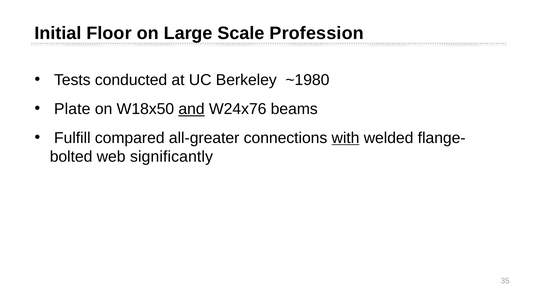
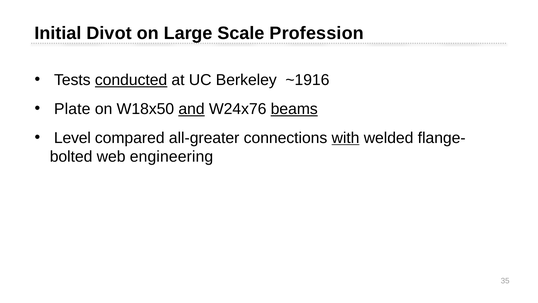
Floor: Floor -> Divot (109, 33)
conducted underline: none -> present (131, 80)
~1980: ~1980 -> ~1916 (307, 80)
beams underline: none -> present (294, 109)
Fulfill: Fulfill -> Level (72, 138)
significantly: significantly -> engineering (171, 157)
